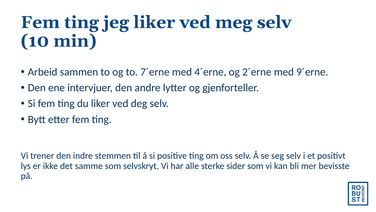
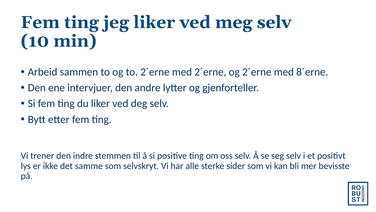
to 7´erne: 7´erne -> 2´erne (155, 72)
med 4´erne: 4´erne -> 2´erne (210, 72)
9´erne: 9´erne -> 8´erne (312, 72)
